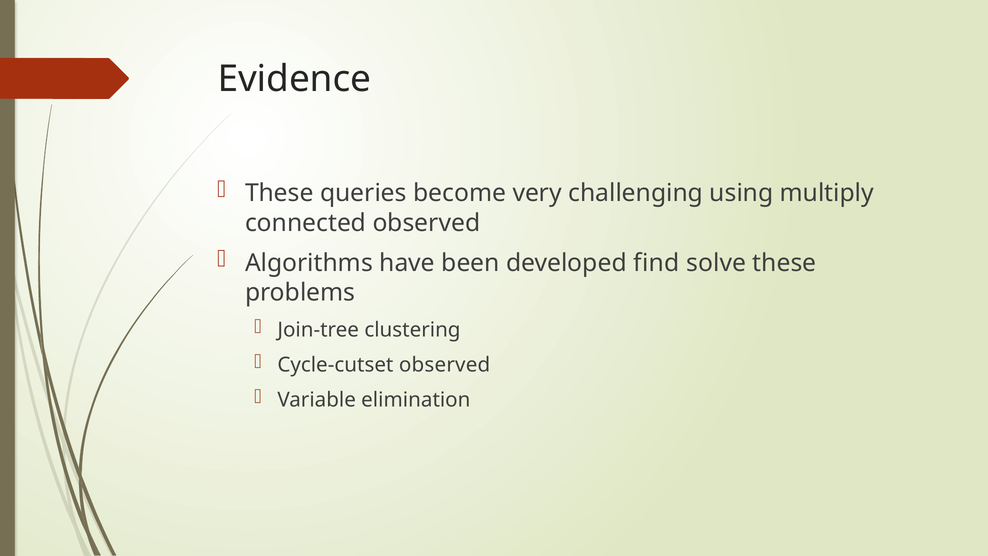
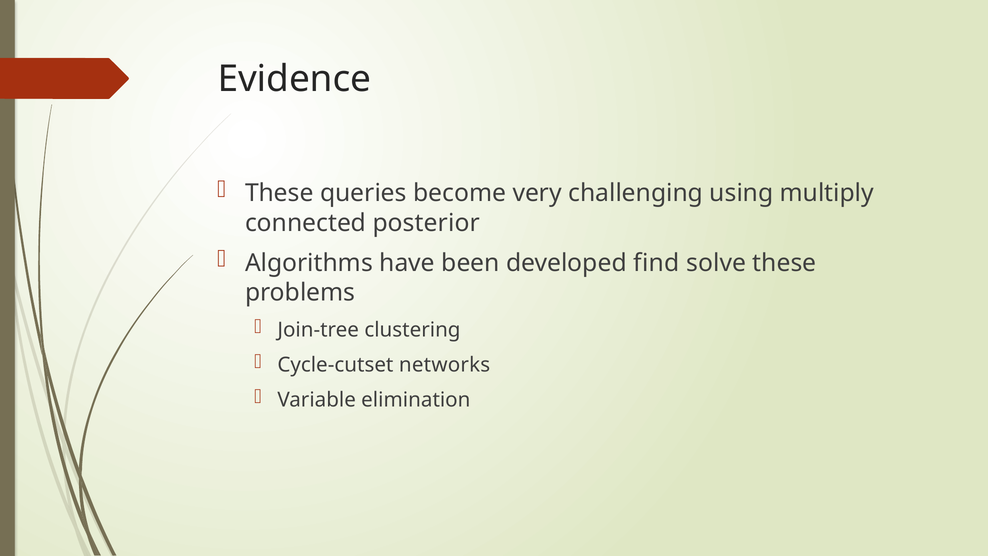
connected observed: observed -> posterior (426, 223)
Cycle-cutset observed: observed -> networks (445, 365)
